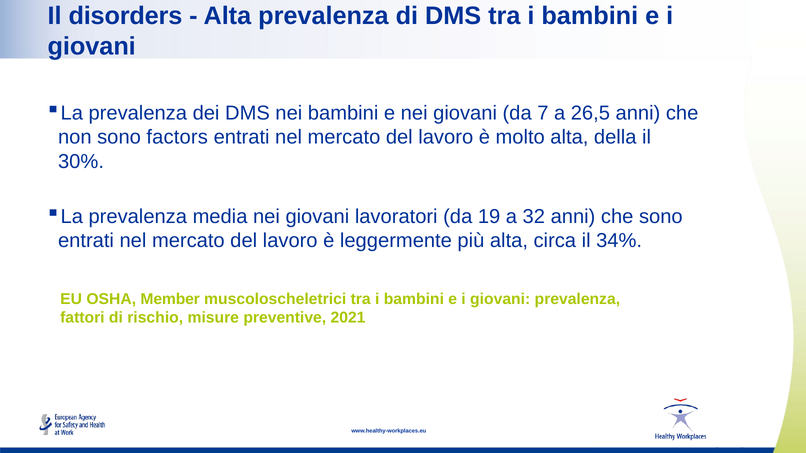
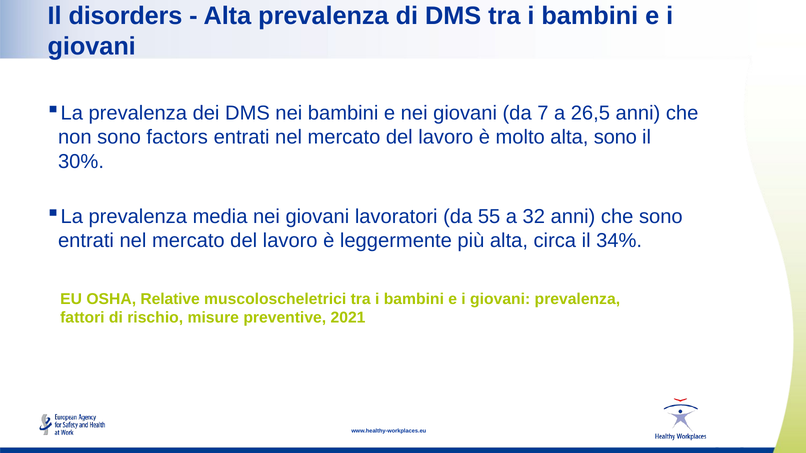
alta della: della -> sono (615, 137)
19: 19 -> 55 (489, 217)
Member: Member -> Relative (170, 299)
